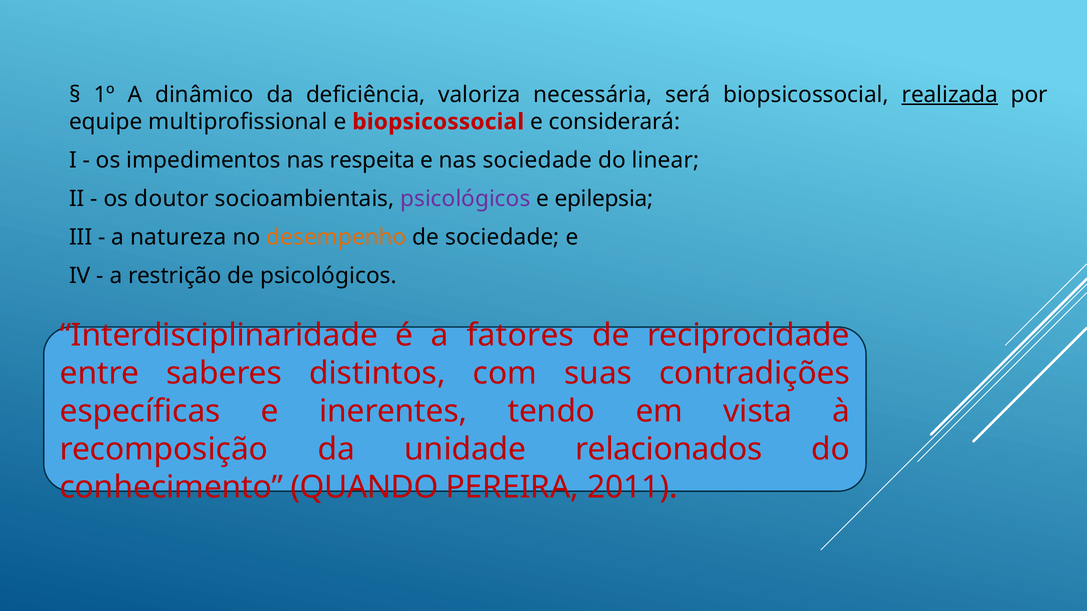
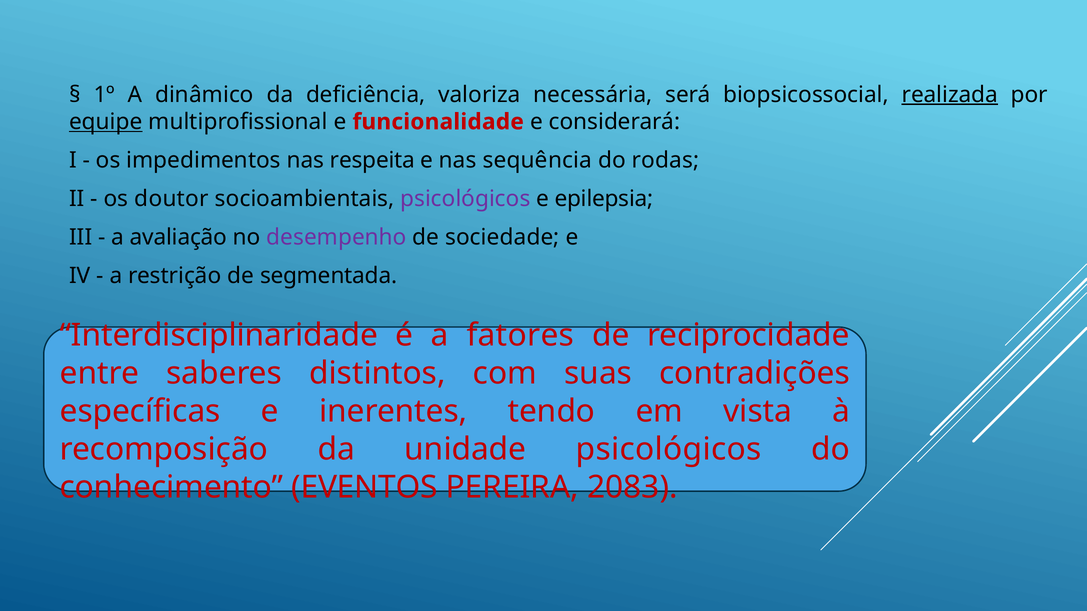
equipe underline: none -> present (106, 122)
e biopsicossocial: biopsicossocial -> funcionalidade (438, 122)
nas sociedade: sociedade -> sequência (537, 160)
linear: linear -> rodas (666, 160)
natureza: natureza -> avaliação (178, 237)
desempenho colour: orange -> purple (337, 237)
de psicológicos: psicológicos -> segmentada (329, 276)
unidade relacionados: relacionados -> psicológicos (669, 450)
QUANDO: QUANDO -> EVENTOS (364, 488)
2011: 2011 -> 2083 (632, 488)
